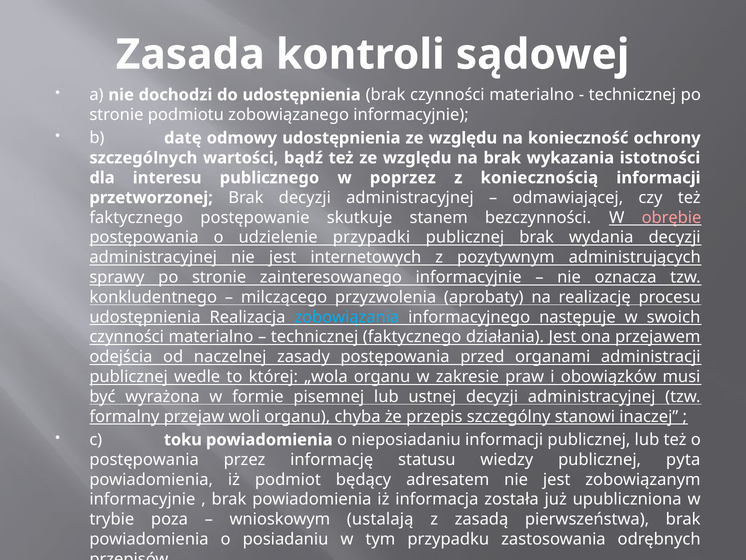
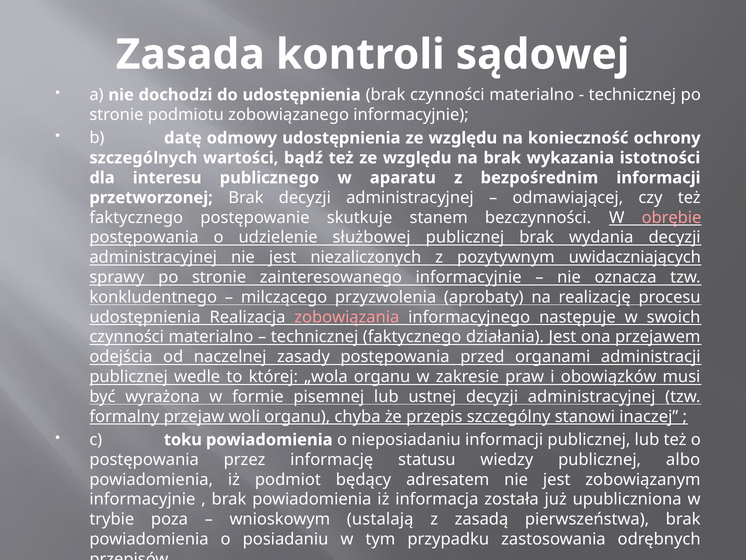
poprzez: poprzez -> aparatu (403, 178)
koniecznością: koniecznością -> bezpośrednim (539, 178)
przypadki: przypadki -> służbowej (372, 237)
internetowych: internetowych -> niezaliczonych (366, 257)
administrujących: administrujących -> uwidaczniających (635, 257)
zobowiązania colour: light blue -> pink (347, 317)
pyta: pyta -> albo (683, 459)
